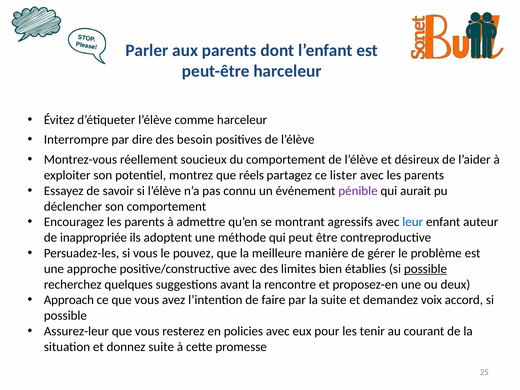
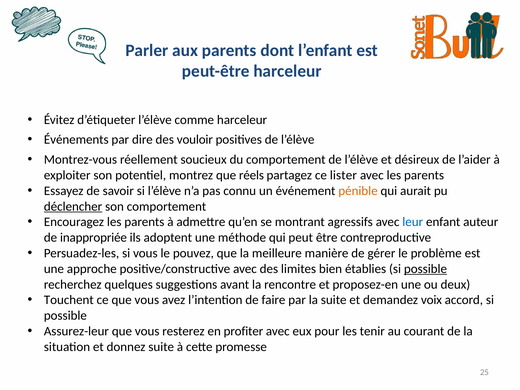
Interrompre: Interrompre -> Événements (76, 140)
besoin: besoin -> vouloir (195, 140)
pénible colour: purple -> orange (358, 191)
déclencher underline: none -> present (73, 206)
Approach: Approach -> Touchent (69, 300)
policies: policies -> profiter (243, 331)
